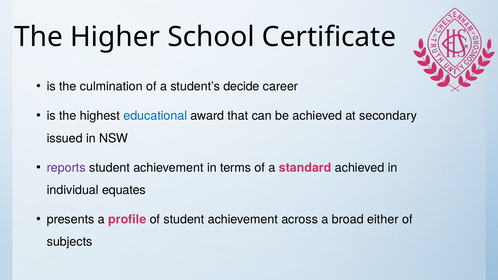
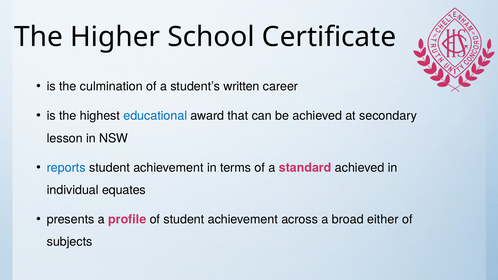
decide: decide -> written (242, 87)
issued: issued -> lesson (65, 138)
reports colour: purple -> blue (66, 168)
